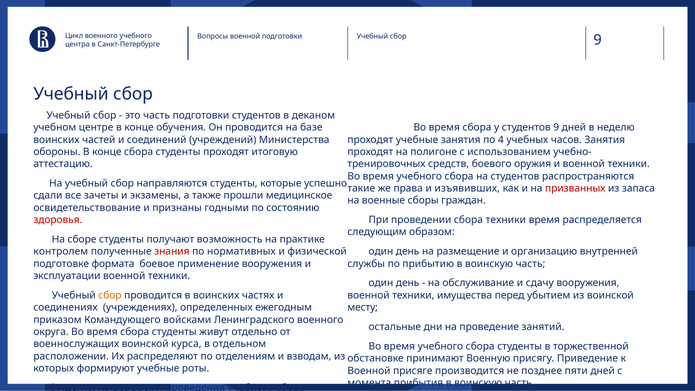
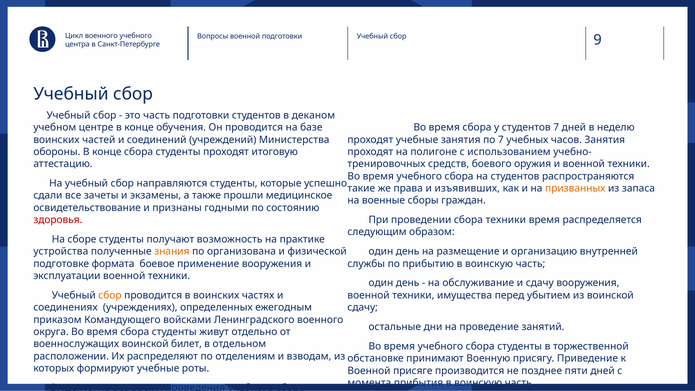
студентов 9: 9 -> 7 (556, 127)
по 4: 4 -> 7 (501, 140)
призванных colour: red -> orange (575, 188)
контролем: контролем -> устройства (61, 252)
знания colour: red -> orange (172, 252)
нормативных: нормативных -> организована (241, 252)
месту: месту -> сдачу (363, 307)
курса: курса -> билет (186, 344)
